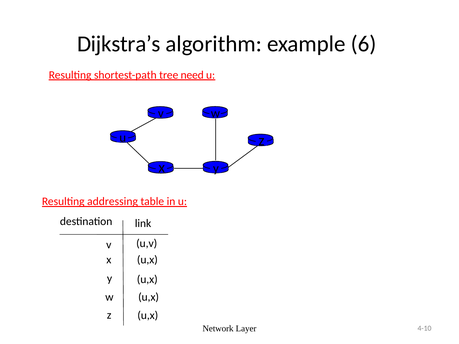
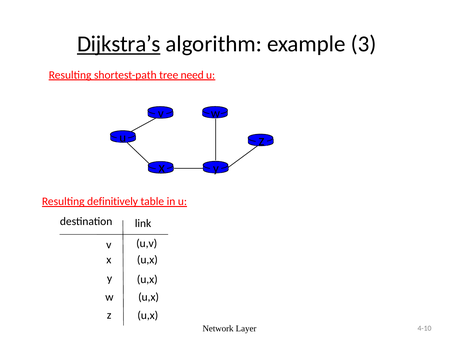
Dijkstra’s underline: none -> present (119, 44)
6: 6 -> 3 (364, 44)
addressing: addressing -> definitively (113, 202)
